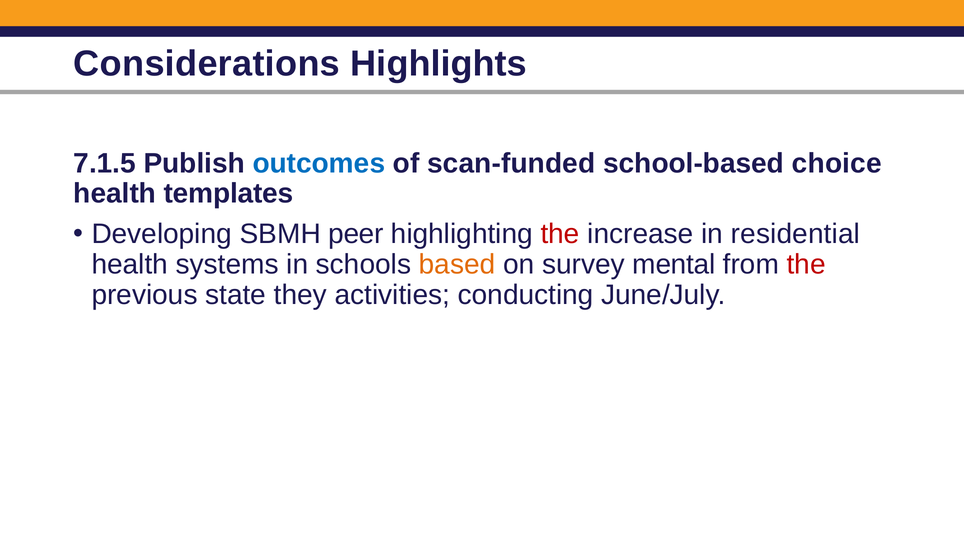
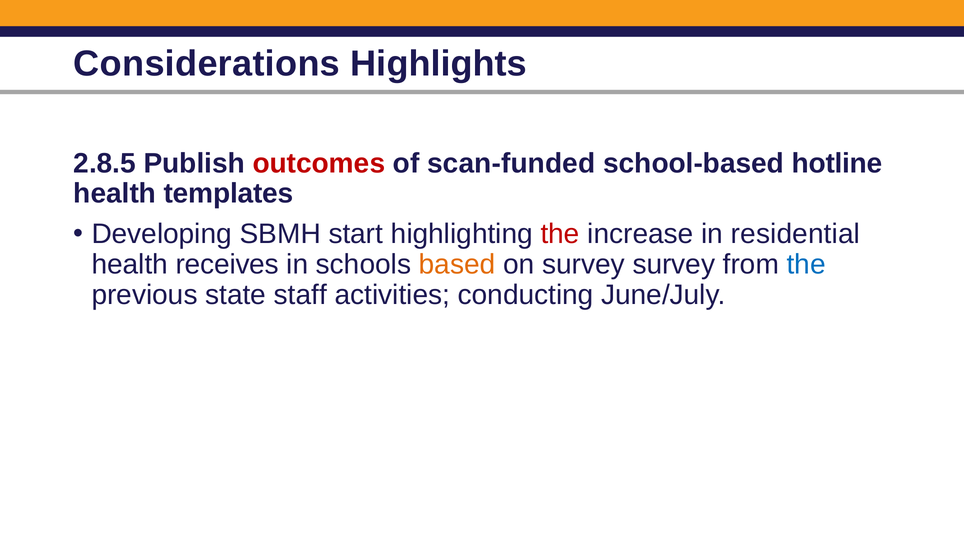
7.1.5: 7.1.5 -> 2.8.5 (105, 163)
outcomes colour: blue -> red (319, 163)
choice: choice -> hotline (837, 163)
peer: peer -> start (356, 234)
systems: systems -> receives (227, 264)
survey mental: mental -> survey (674, 264)
the colour: red -> blue (806, 264)
they: they -> staff (300, 295)
